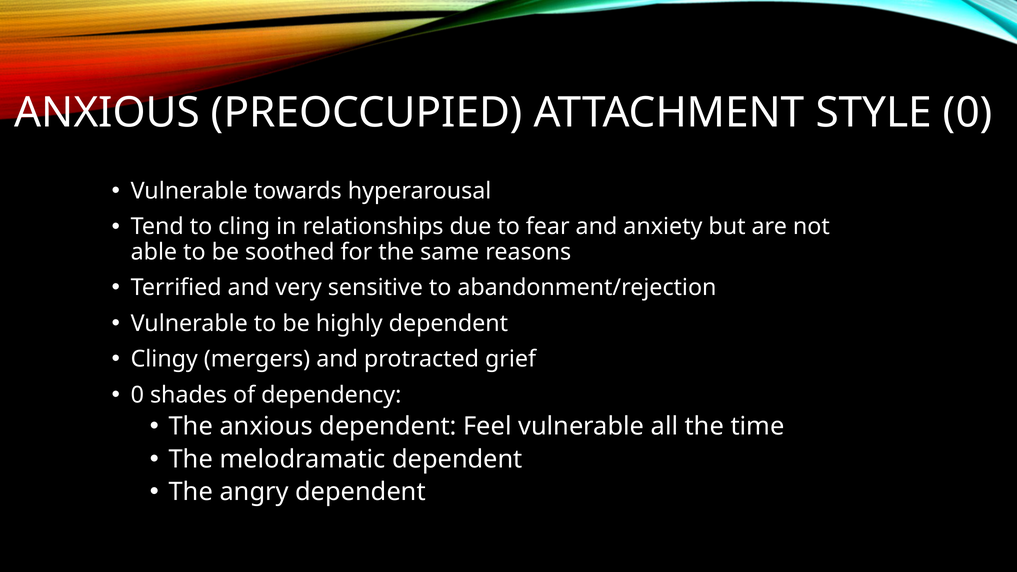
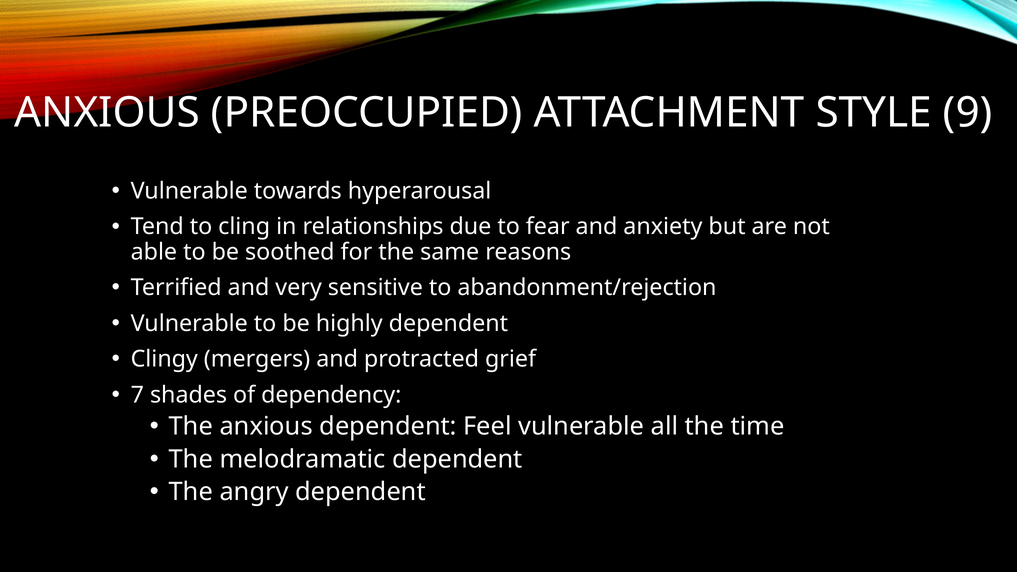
STYLE 0: 0 -> 9 (968, 113)
0: 0 -> 7 (137, 395)
